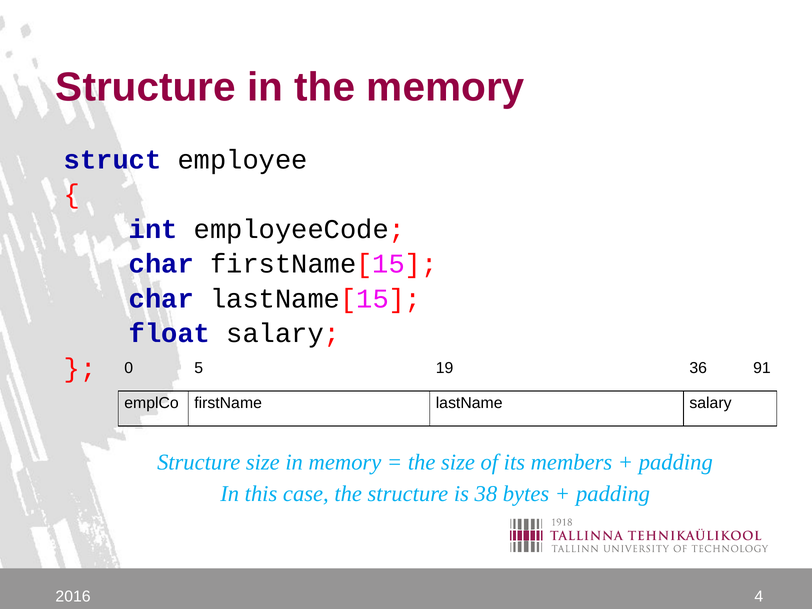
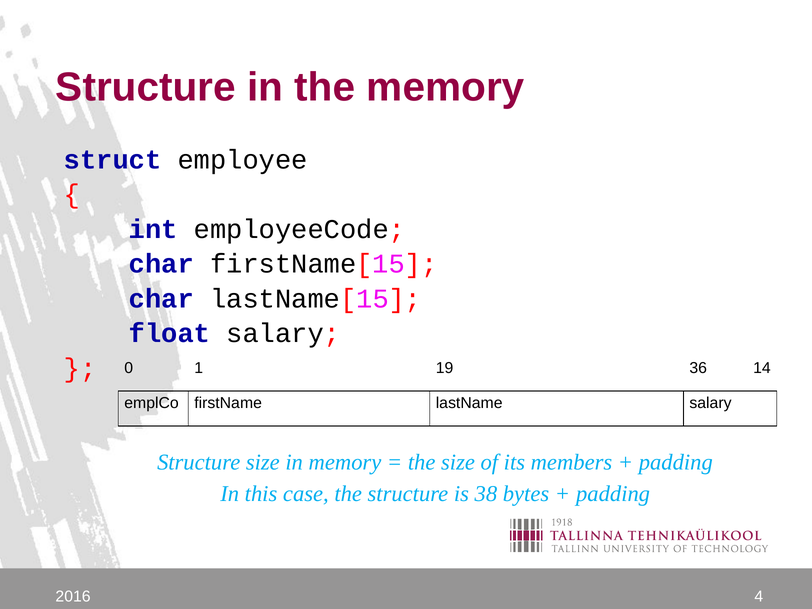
5: 5 -> 1 (199, 368)
91: 91 -> 14 (762, 368)
